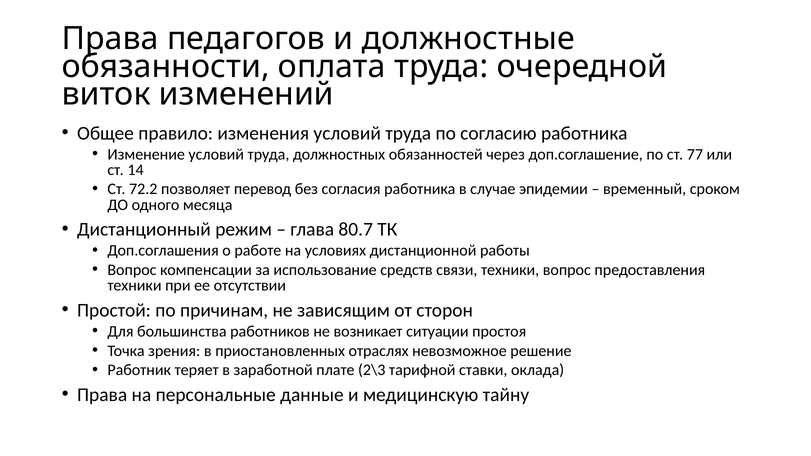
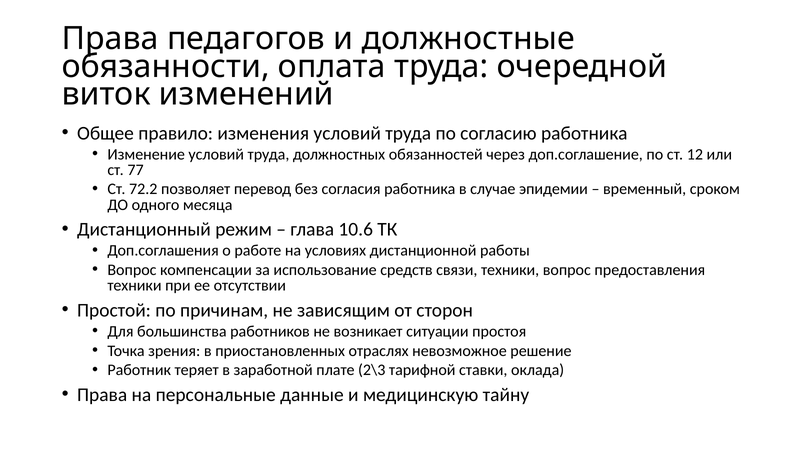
77: 77 -> 12 (695, 154)
14: 14 -> 77 (136, 170)
80.7: 80.7 -> 10.6 (356, 230)
